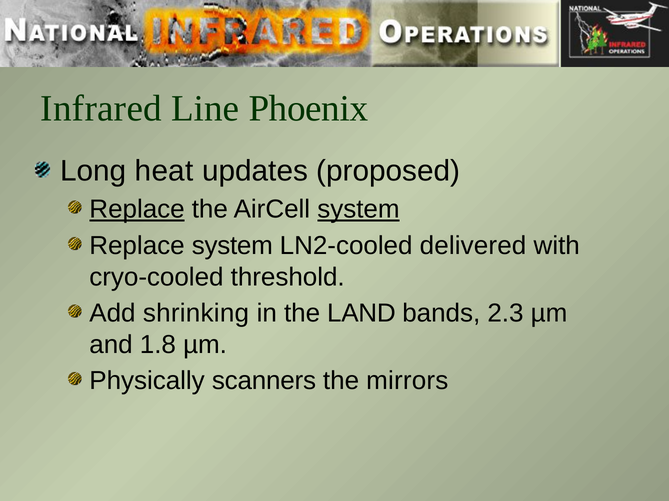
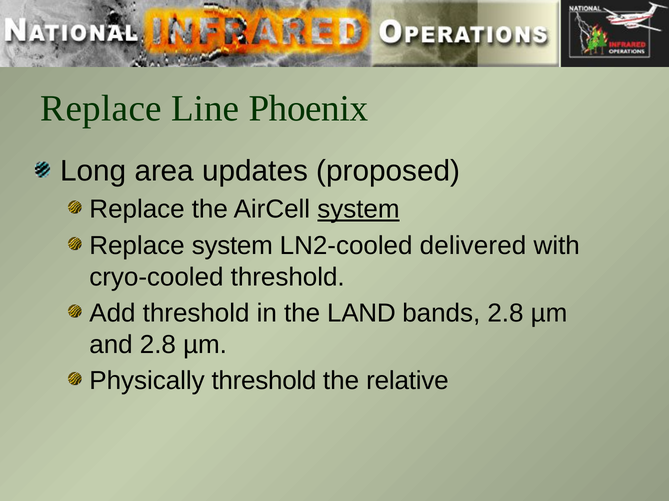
Infrared: Infrared -> Replace (101, 109)
heat: heat -> area (164, 171)
Replace underline: present -> none (137, 210)
Add shrinking: shrinking -> threshold (196, 314)
bands 2.3: 2.3 -> 2.8 (505, 314)
and 1.8: 1.8 -> 2.8 (158, 345)
Physically scanners: scanners -> threshold (264, 381)
mirrors: mirrors -> relative (407, 381)
